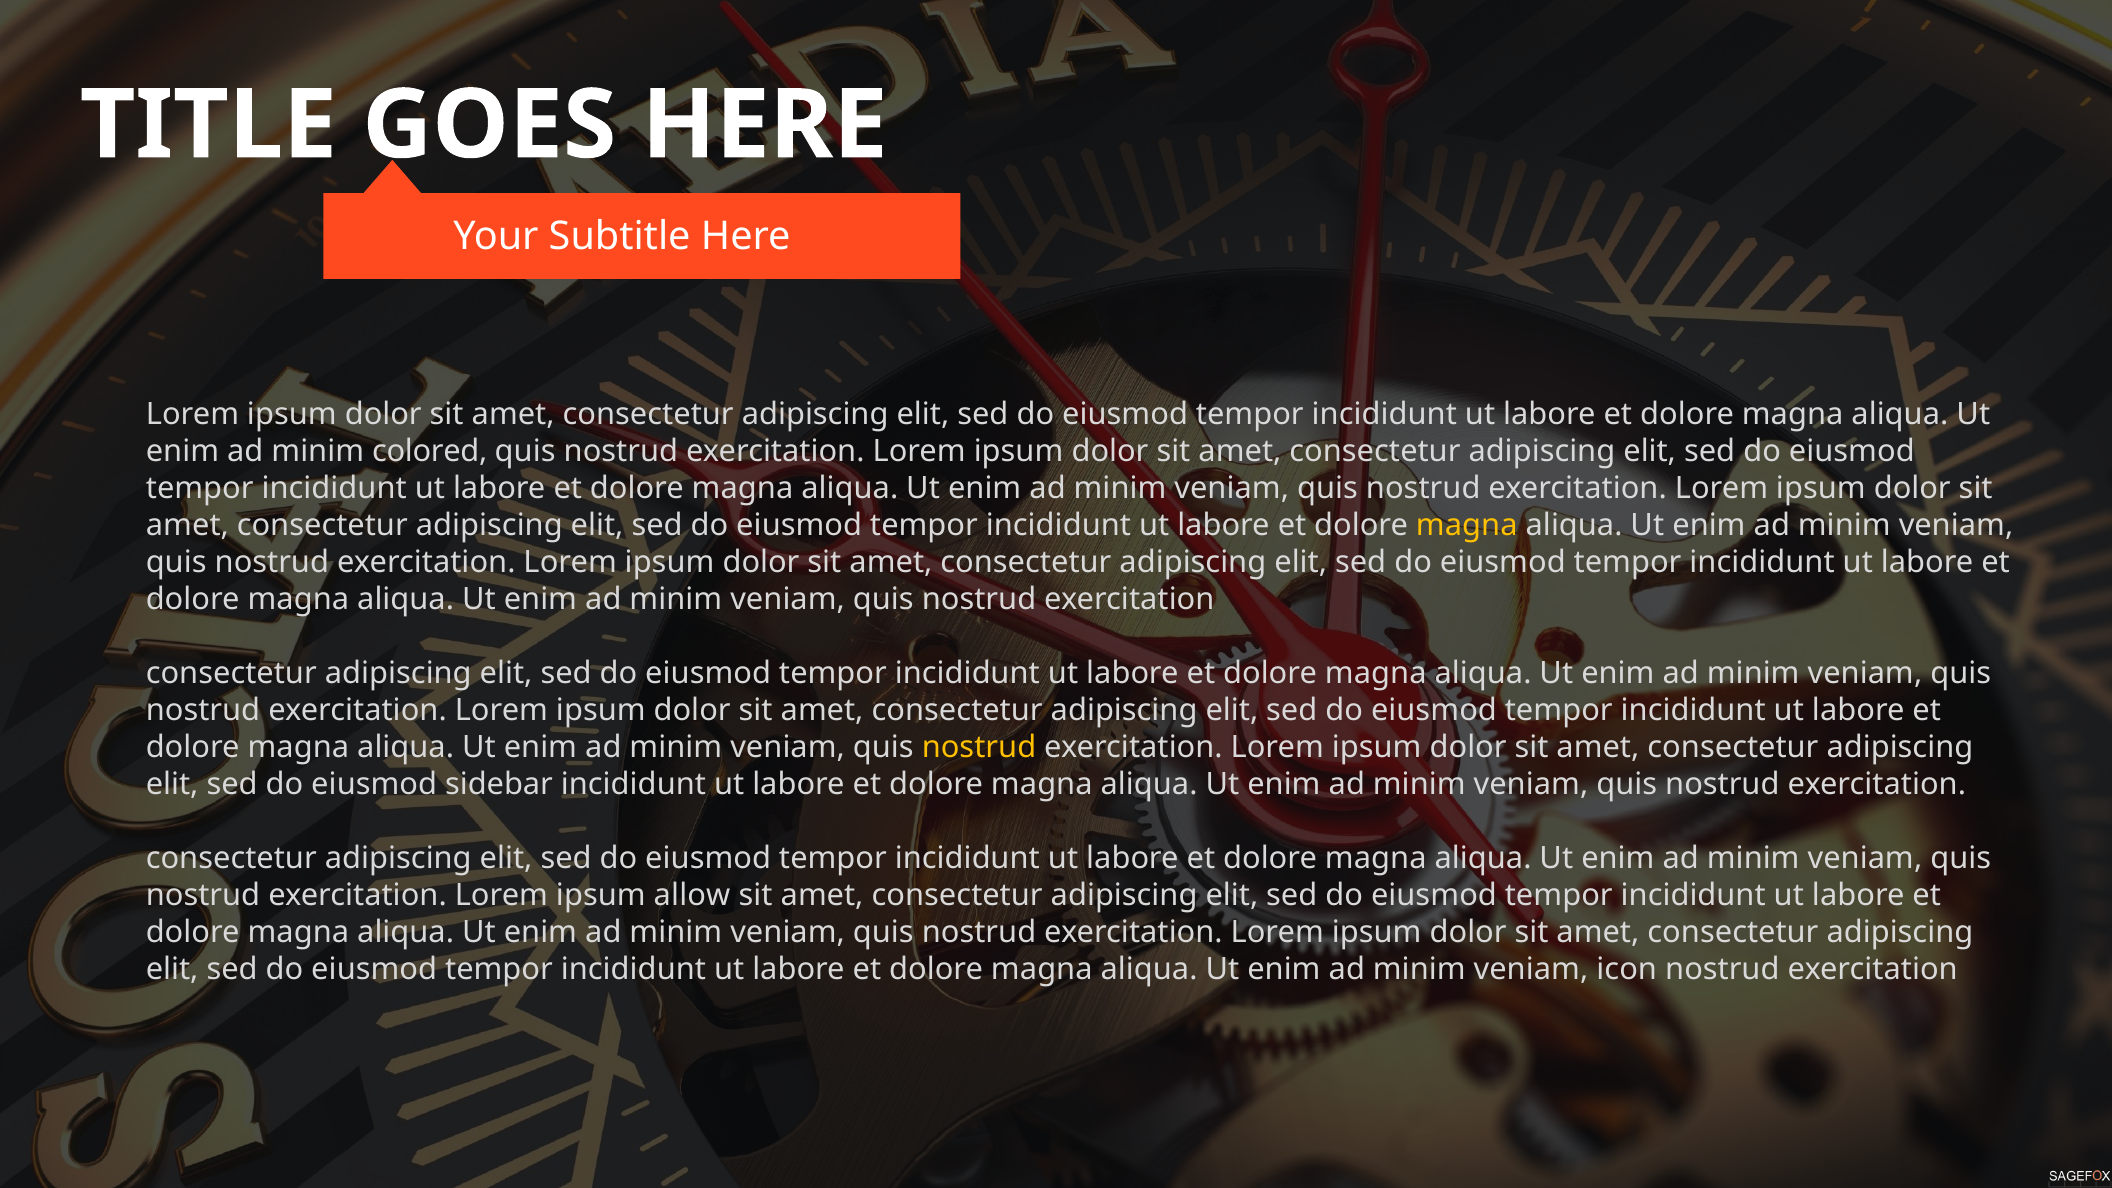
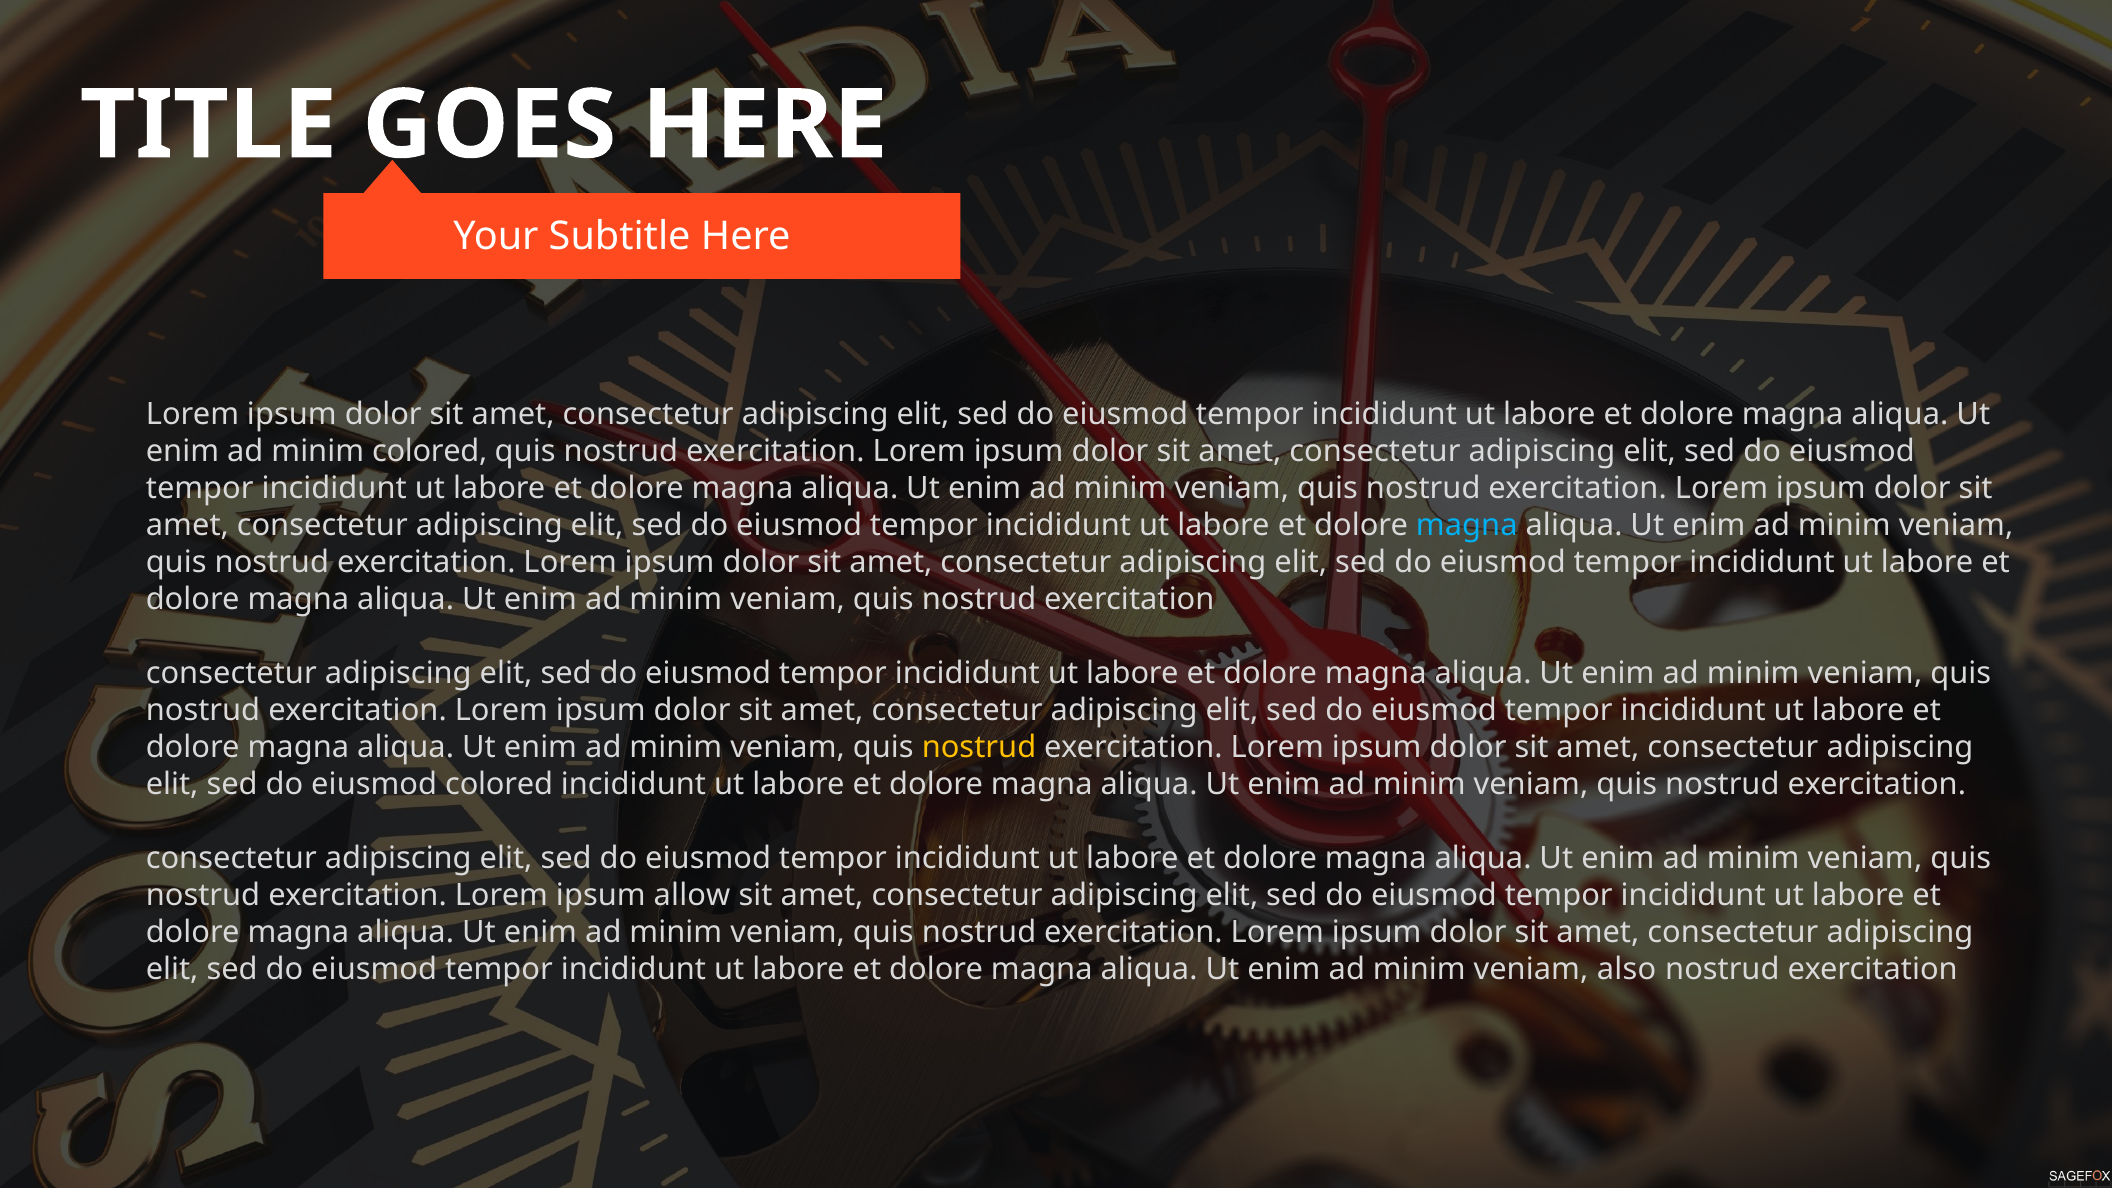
magna colour: yellow -> light blue (1467, 525)
eiusmod sidebar: sidebar -> colored (499, 784)
icon: icon -> also (1627, 969)
